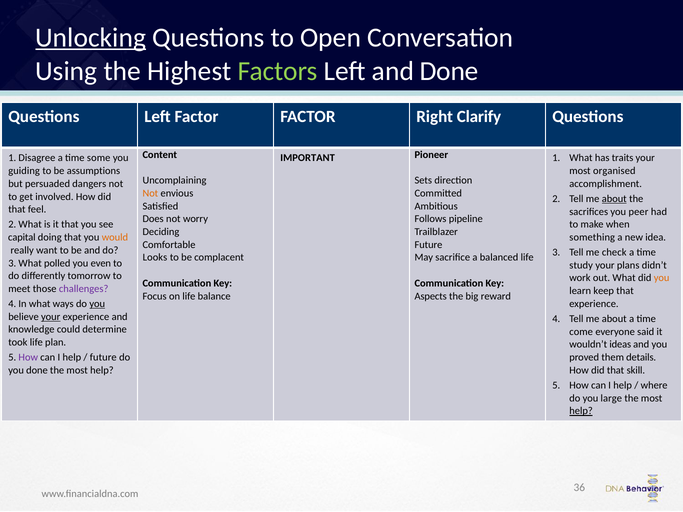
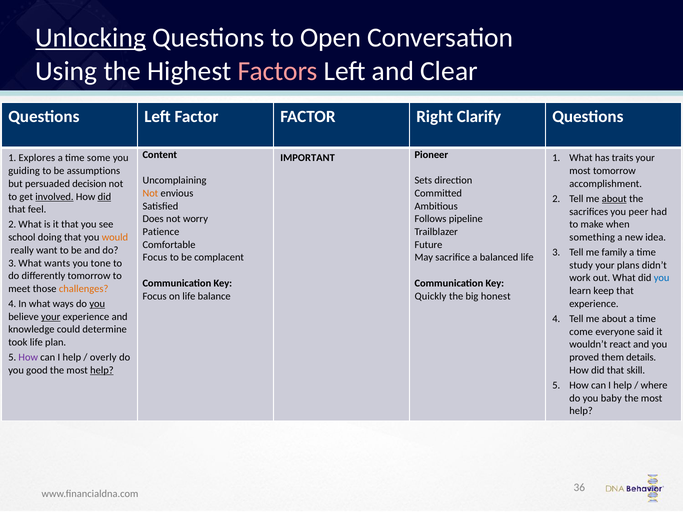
Factors colour: light green -> pink (278, 71)
and Done: Done -> Clear (449, 71)
Disagree: Disagree -> Explores (37, 158)
most organised: organised -> tomorrow (614, 171)
dangers: dangers -> decision (89, 184)
involved underline: none -> present (54, 197)
did underline: none -> present (104, 197)
Deciding: Deciding -> Patience (161, 232)
capital: capital -> school (22, 237)
check: check -> family (614, 252)
Looks: Looks -> Focus (155, 258)
polled: polled -> wants (57, 263)
even: even -> tone (101, 263)
you colour: orange -> blue (662, 278)
challenges colour: purple -> orange (84, 289)
Aspects: Aspects -> Quickly (431, 296)
reward: reward -> honest (496, 296)
ideas: ideas -> react (620, 345)
future: future -> overly (103, 358)
you done: done -> good (37, 370)
help underline: none -> present (102, 370)
large: large -> baby (611, 398)
help underline: present -> none (581, 411)
